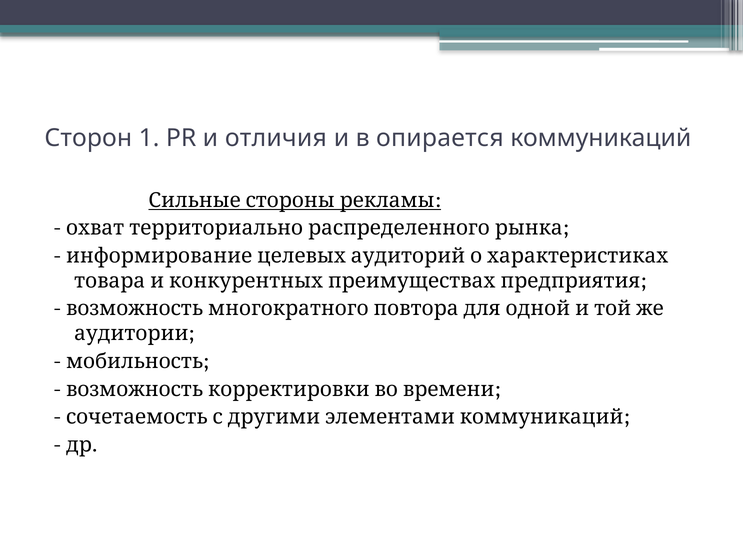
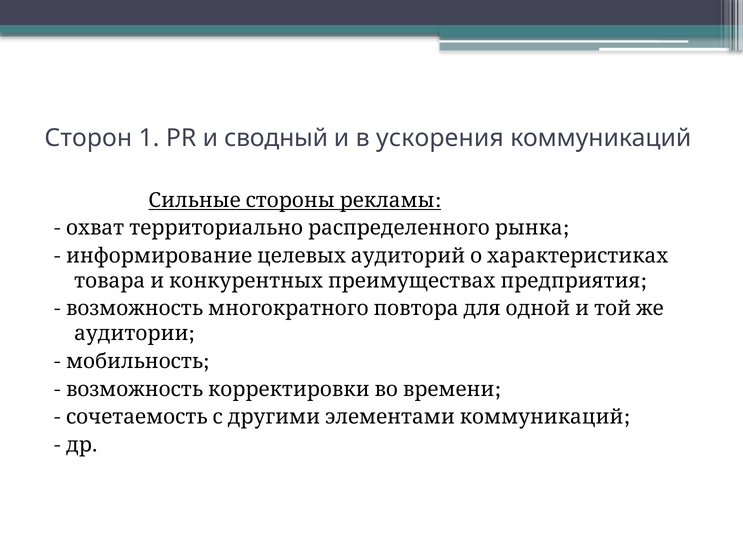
отличия: отличия -> сводный (276, 138)
опирается: опирается -> ускорения (440, 138)
